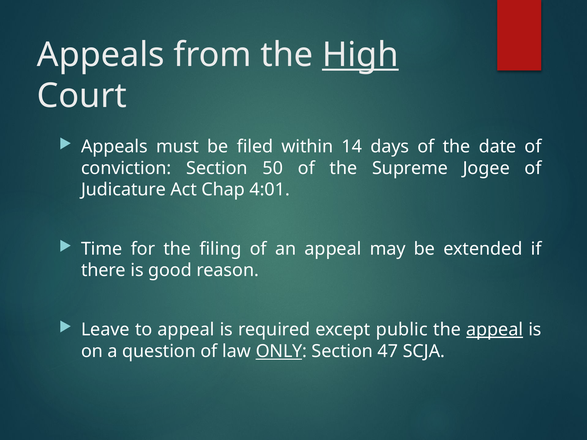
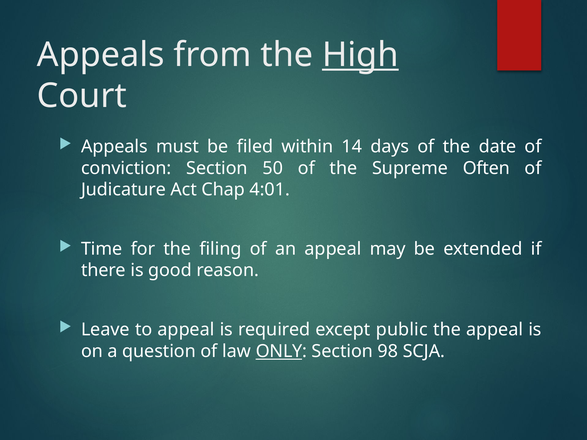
Jogee: Jogee -> Often (486, 168)
appeal underline: present -> none (495, 330)
47: 47 -> 98 (388, 351)
